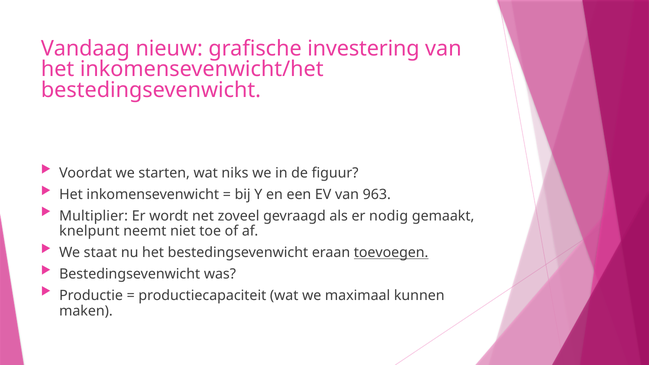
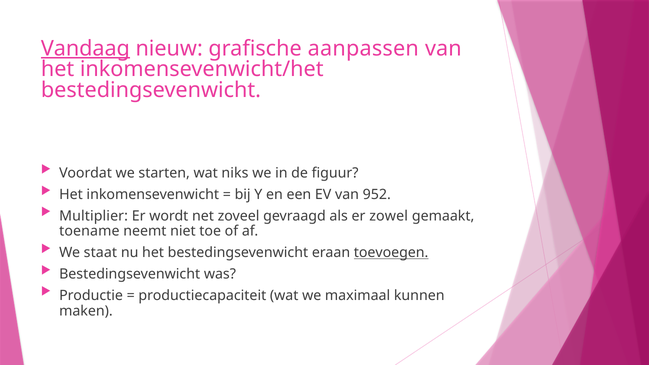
Vandaag underline: none -> present (85, 49)
investering: investering -> aanpassen (363, 49)
963: 963 -> 952 (377, 195)
nodig: nodig -> zowel (389, 216)
knelpunt: knelpunt -> toename (89, 231)
